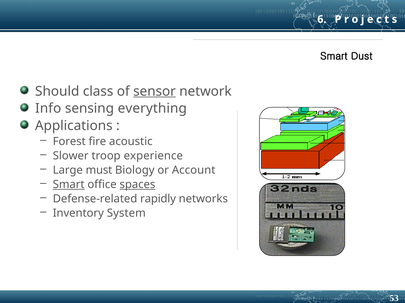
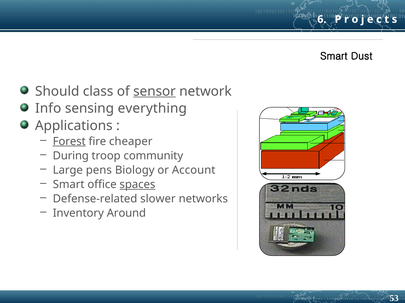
Forest underline: none -> present (69, 142)
acoustic: acoustic -> cheaper (131, 142)
Slower: Slower -> During (71, 156)
experience: experience -> community (153, 156)
must: must -> pens (99, 170)
Smart underline: present -> none (69, 185)
rapidly: rapidly -> slower (158, 199)
System: System -> Around (126, 214)
